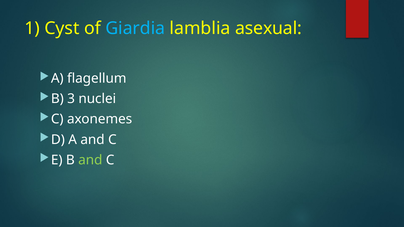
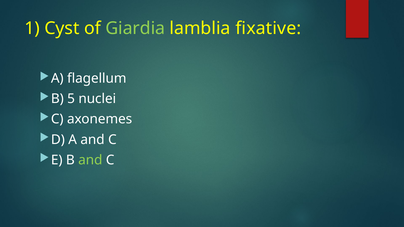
Giardia colour: light blue -> light green (135, 28)
asexual: asexual -> fixative (268, 28)
3: 3 -> 5 (71, 99)
